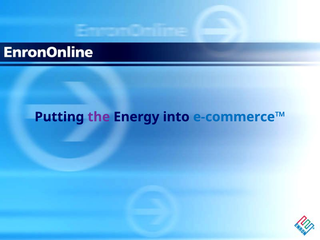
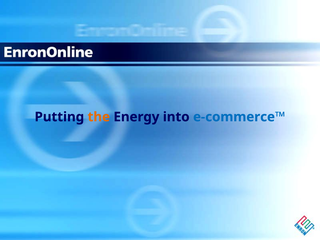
the colour: purple -> orange (99, 117)
